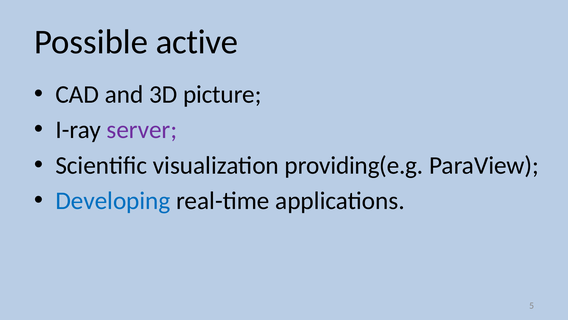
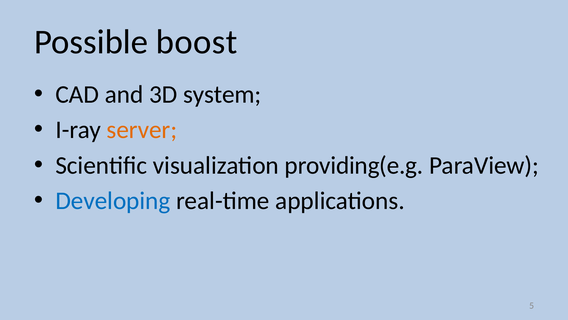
active: active -> boost (197, 42)
picture: picture -> system (222, 94)
server colour: purple -> orange (142, 130)
